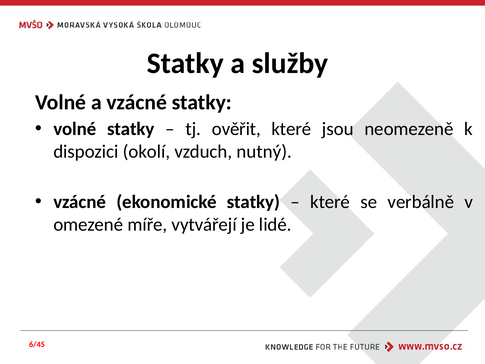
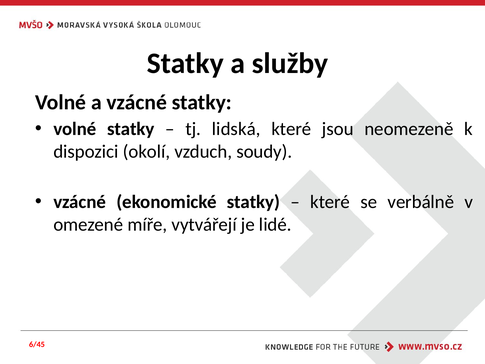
ověřit: ověřit -> lidská (236, 129)
nutný: nutný -> soudy (264, 152)
